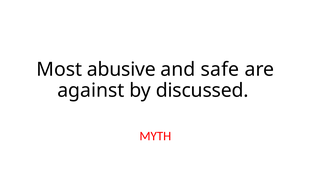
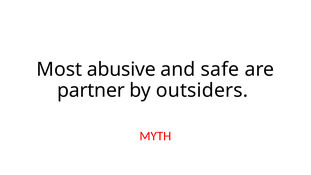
against: against -> partner (91, 90)
discussed: discussed -> outsiders (202, 90)
